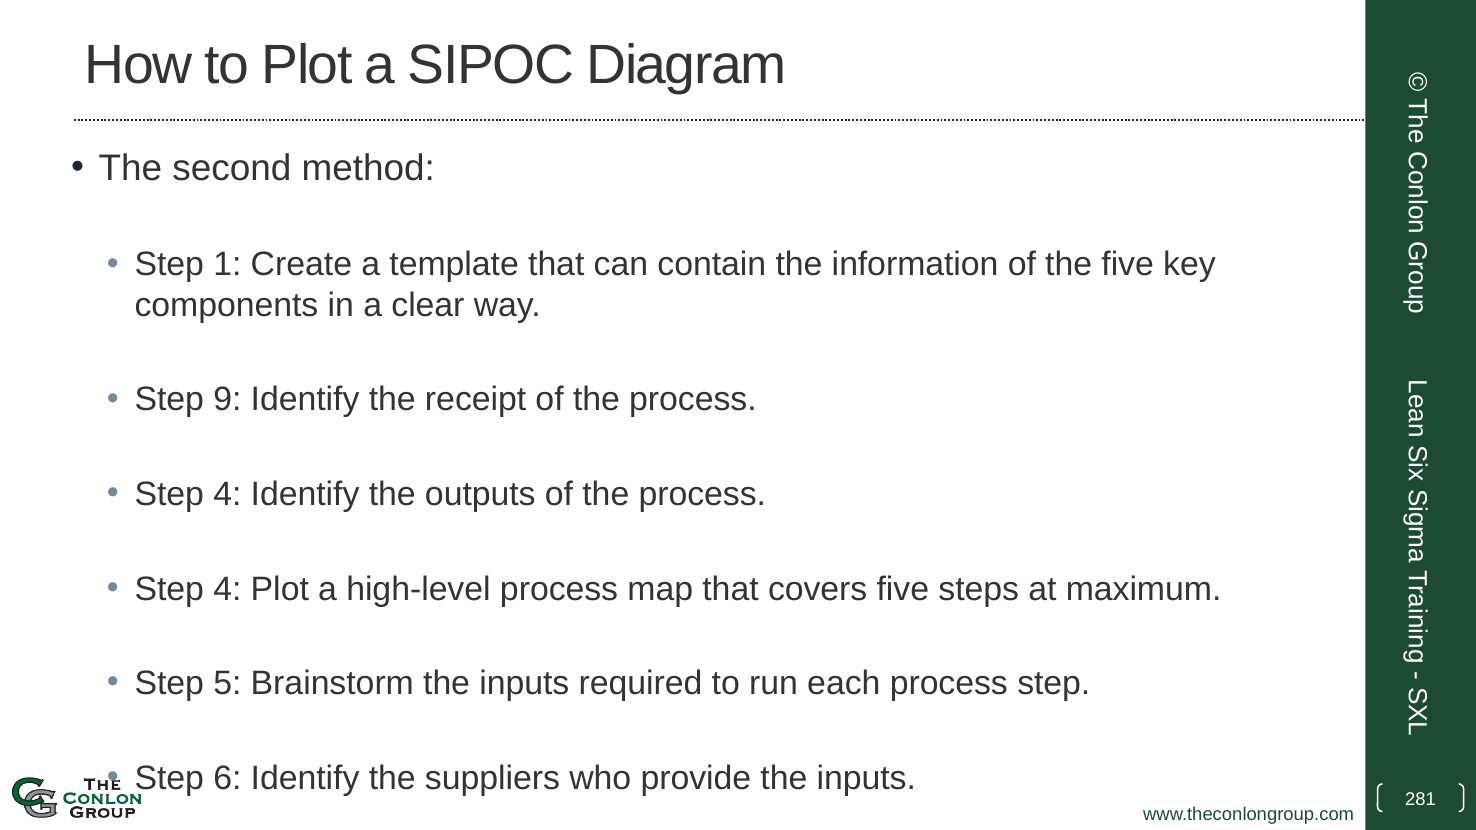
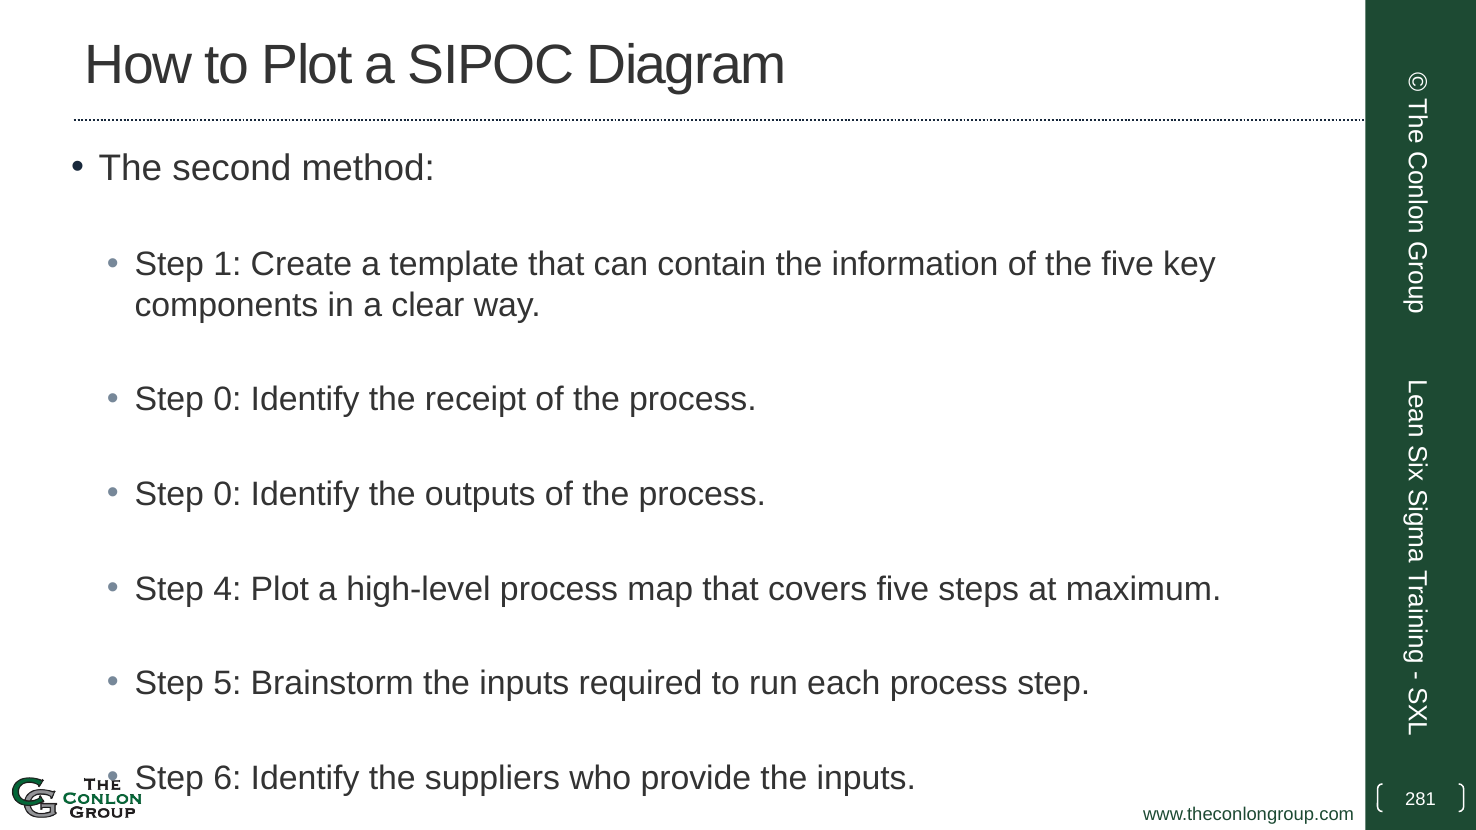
9: 9 -> 0 (227, 400)
4: 4 -> 0 (227, 495)
